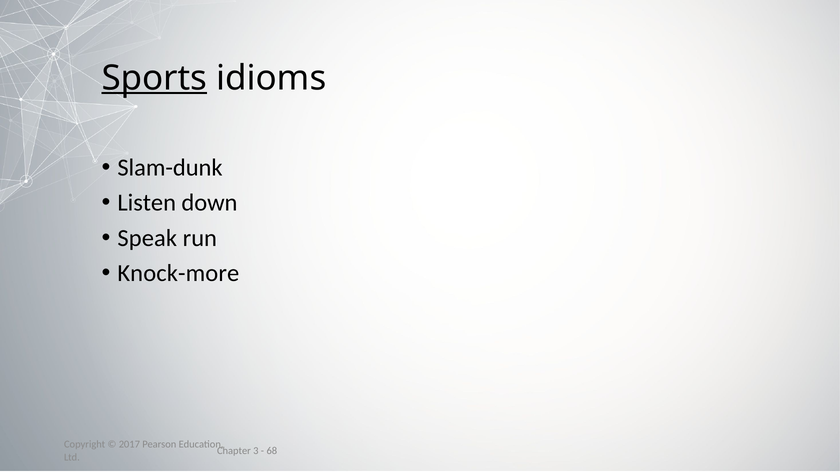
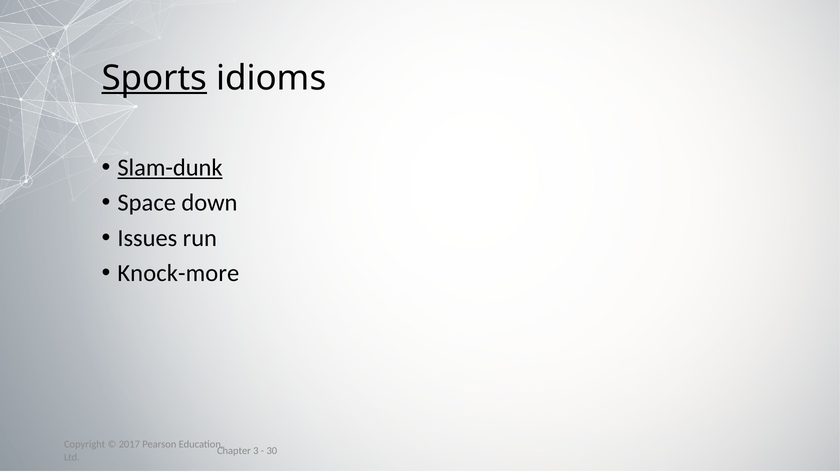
Slam-dunk underline: none -> present (170, 168)
Listen: Listen -> Space (147, 203)
Speak: Speak -> Issues (147, 238)
68: 68 -> 30 (272, 451)
